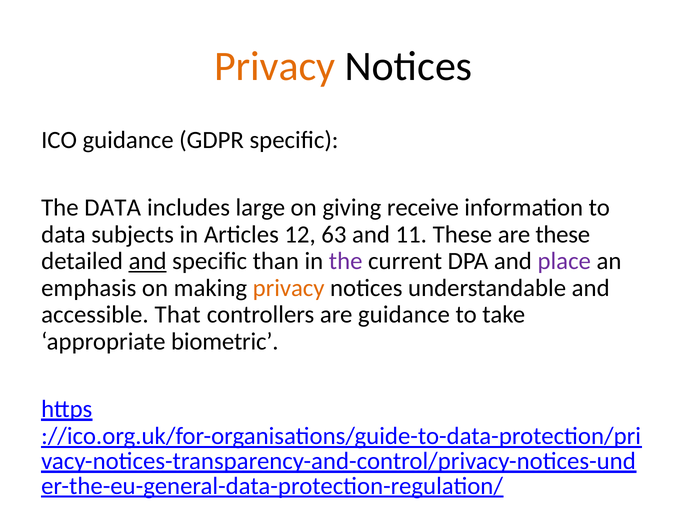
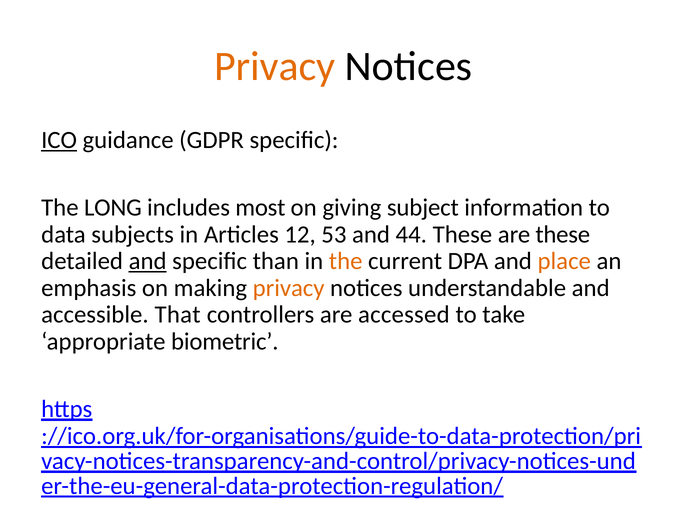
ICO underline: none -> present (59, 140)
The DATA: DATA -> LONG (113, 208)
large: large -> most (260, 208)
receive: receive -> subject (423, 208)
63: 63 -> 53 (334, 235)
11: 11 -> 44 (411, 235)
the colour: purple -> orange (346, 261)
place colour: purple -> orange (564, 261)
are guidance: guidance -> accessed (404, 315)
